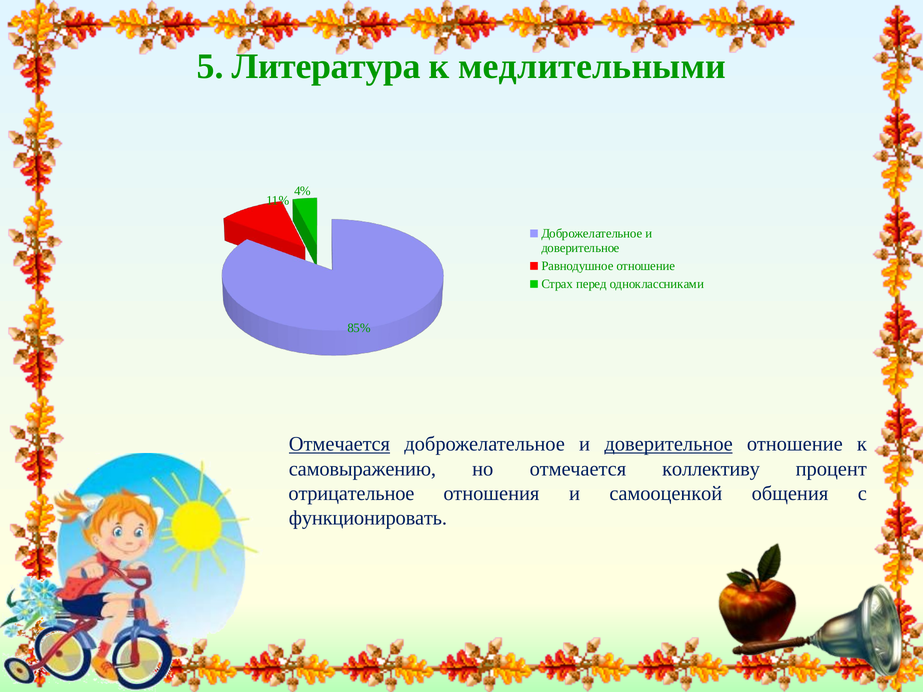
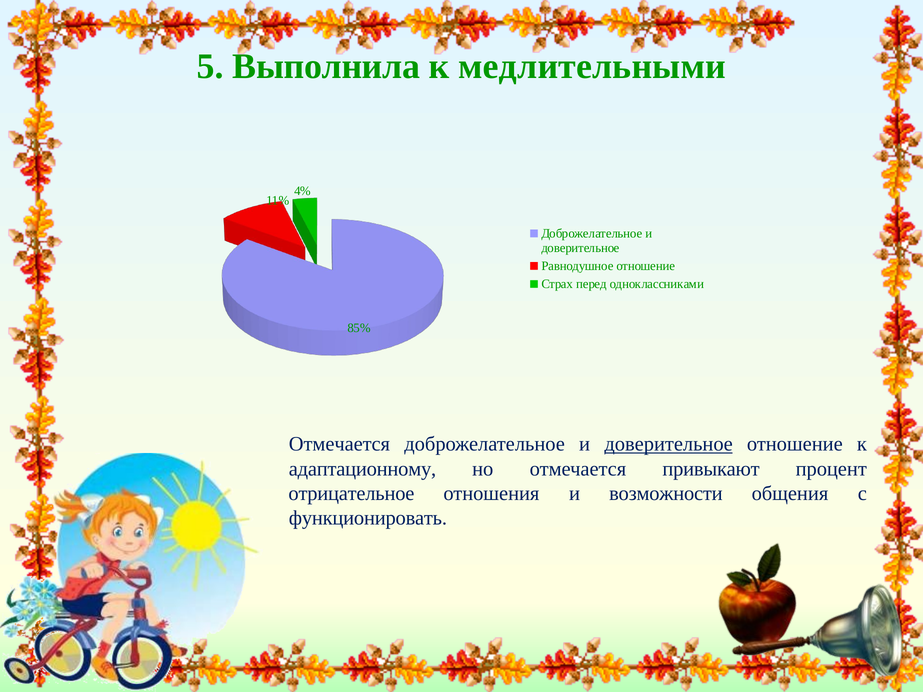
Литература: Литература -> Выполнила (326, 66)
Отмечается underline: present -> none (339, 444)
самовыражению: самовыражению -> адаптационному (362, 469)
коллективу: коллективу -> привыкают (711, 469)
самооценкой: самооценкой -> возможности (666, 494)
